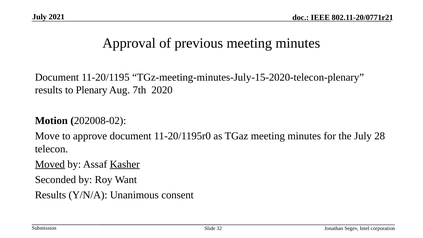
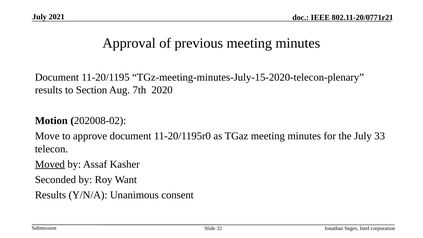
Plenary: Plenary -> Section (92, 90)
28: 28 -> 33 (380, 136)
Kasher underline: present -> none (125, 164)
